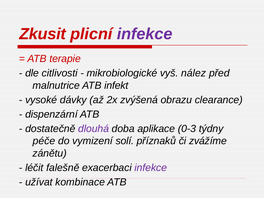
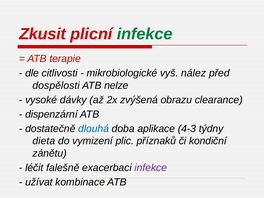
infekce colour: purple -> green (145, 34)
malnutrice: malnutrice -> dospělosti (56, 86)
infekt: infekt -> nelze (116, 86)
dlouhá colour: purple -> blue (94, 129)
0-3: 0-3 -> 4-3 (187, 129)
péče: péče -> dieta (44, 141)
solí: solí -> plic (125, 141)
zvážíme: zvážíme -> kondiční (208, 141)
